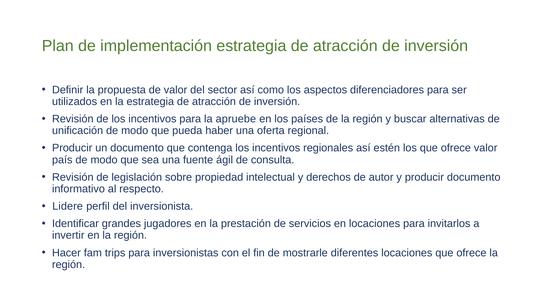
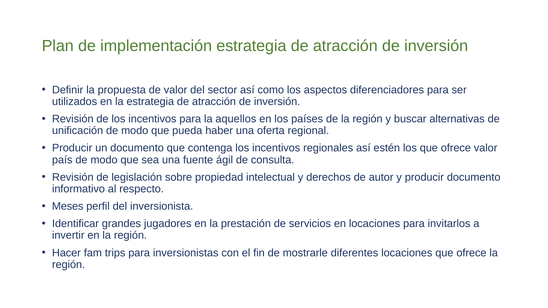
apruebe: apruebe -> aquellos (236, 119)
Lidere: Lidere -> Meses (68, 206)
